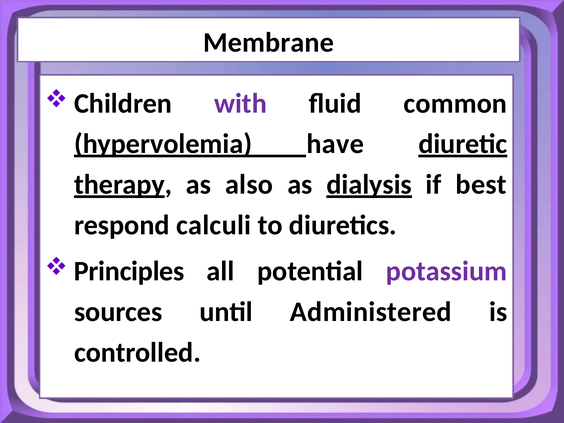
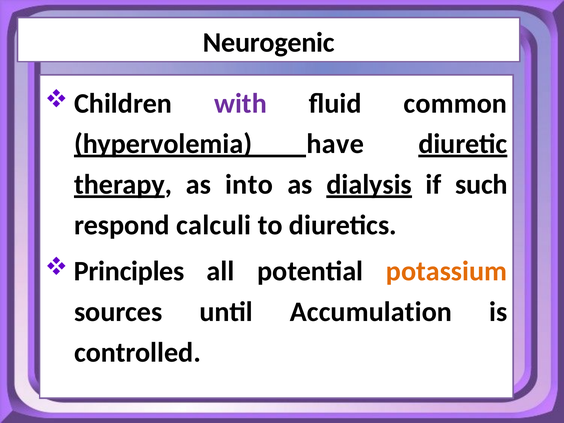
Membrane: Membrane -> Neurogenic (269, 43)
also: also -> into (249, 185)
best: best -> such (481, 185)
potassium colour: purple -> orange (447, 271)
Administered: Administered -> Accumulation (371, 312)
